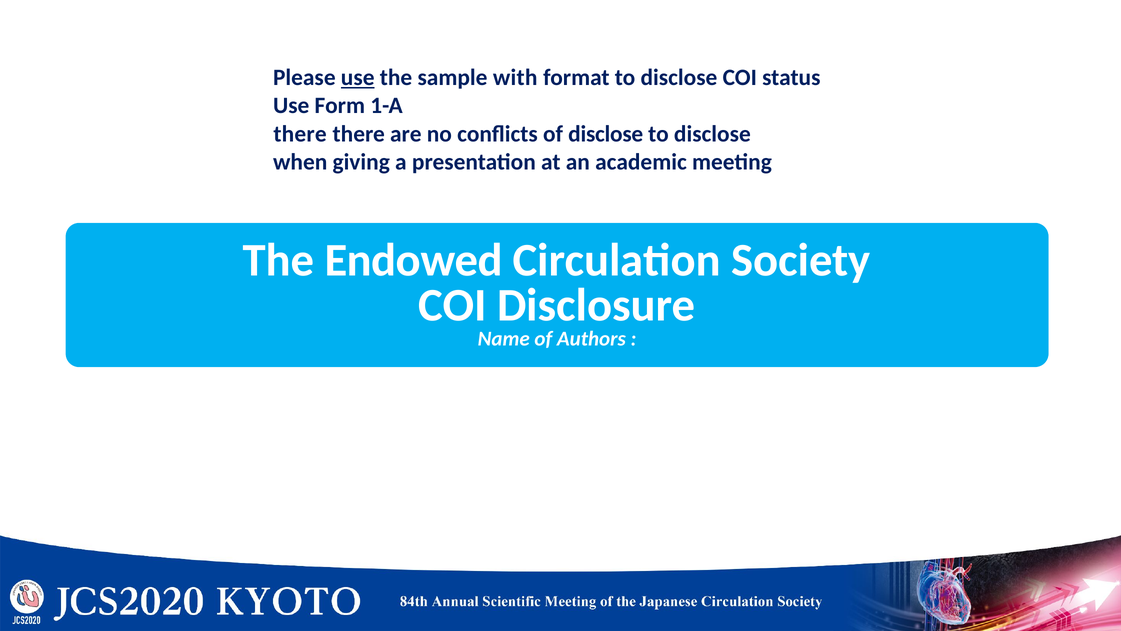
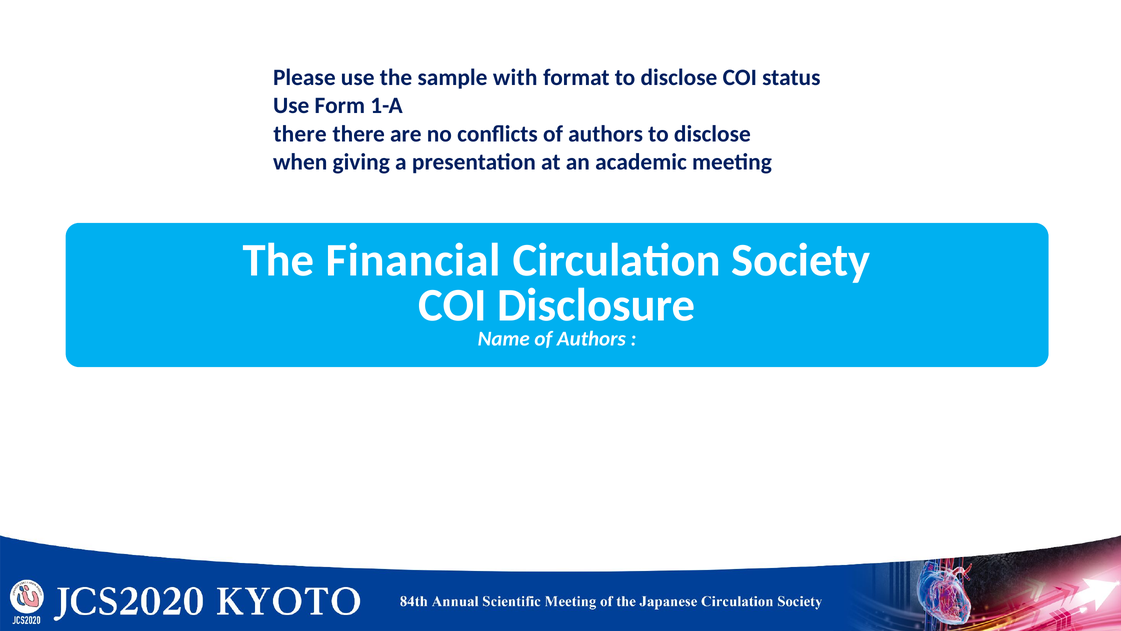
use underline: present -> none (358, 78)
conflicts of disclose: disclose -> authors (606, 134)
The Endowed: Endowed -> Financial (413, 260)
